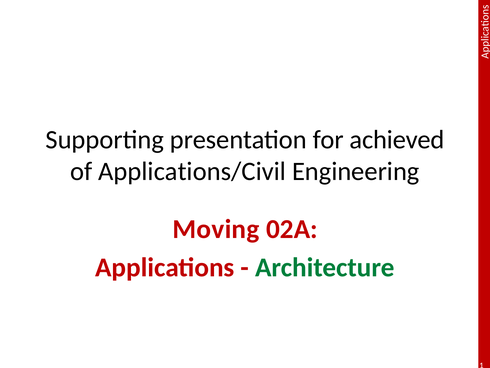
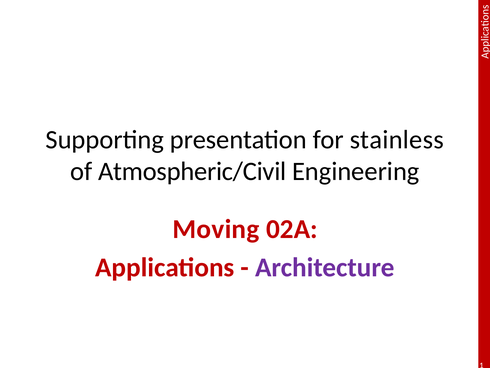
achieved: achieved -> stainless (397, 139)
Applications/Civil: Applications/Civil -> Atmospheric/Civil (192, 171)
Architecture colour: green -> purple (325, 267)
